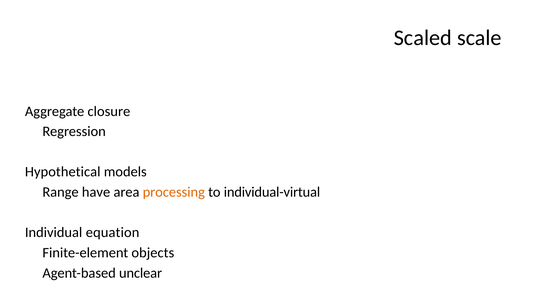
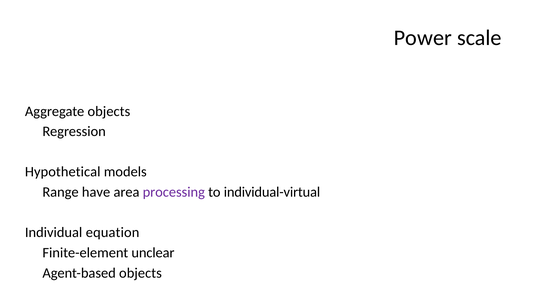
Scaled: Scaled -> Power (423, 38)
Aggregate closure: closure -> objects (109, 111)
processing colour: orange -> purple (174, 192)
objects: objects -> unclear (153, 253)
Agent-based unclear: unclear -> objects (140, 273)
